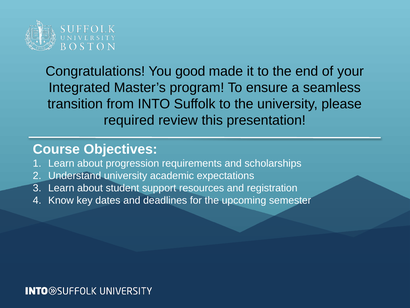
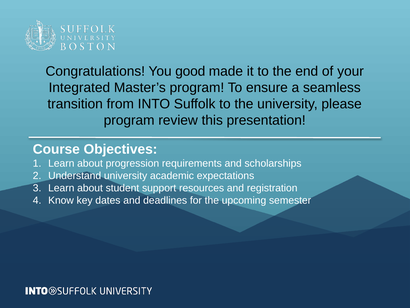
required: required -> program (129, 120)
